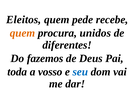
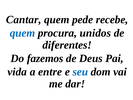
Eleitos: Eleitos -> Cantar (24, 20)
quem colour: orange -> blue (22, 33)
toda: toda -> vida (17, 72)
vosso: vosso -> entre (50, 72)
